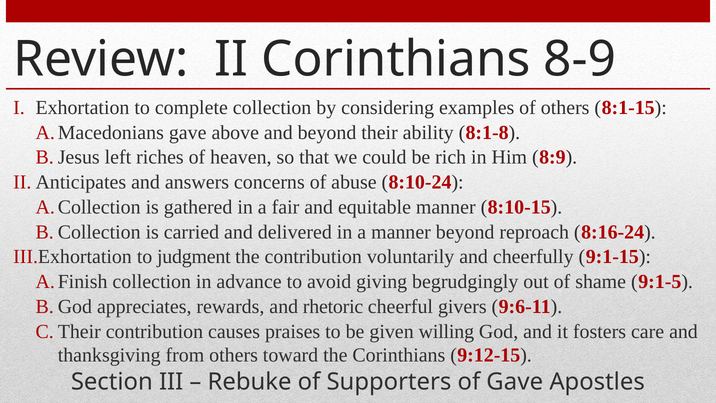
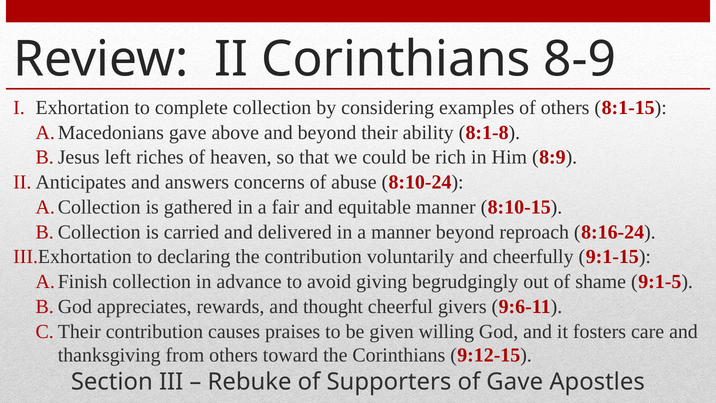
judgment: judgment -> declaring (194, 257)
rhetoric: rhetoric -> thought (333, 306)
